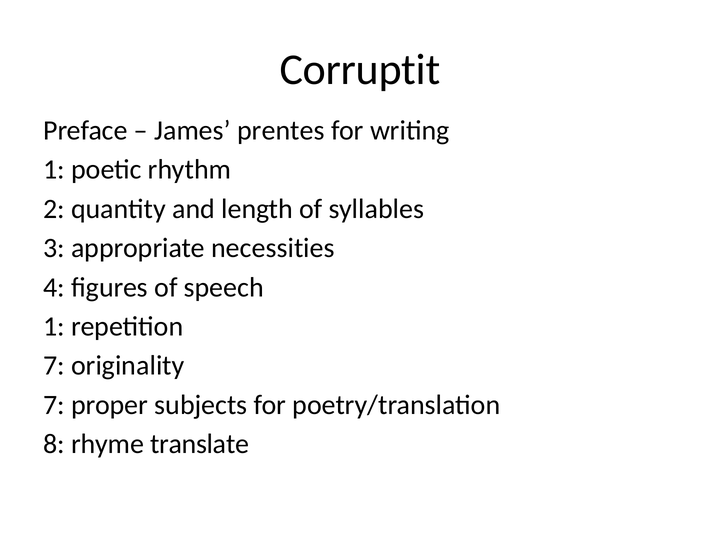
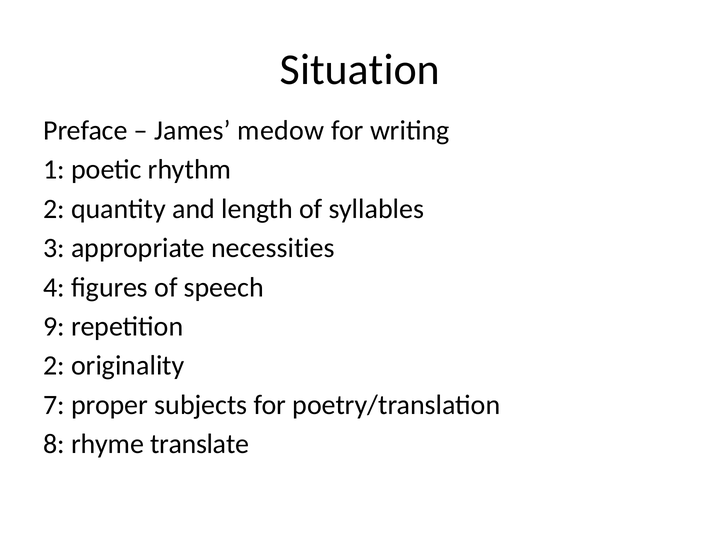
Corruptit: Corruptit -> Situation (360, 70)
prentes: prentes -> medow (281, 130)
1: 1 -> 9 (54, 327)
7: 7 -> 2 (54, 366)
